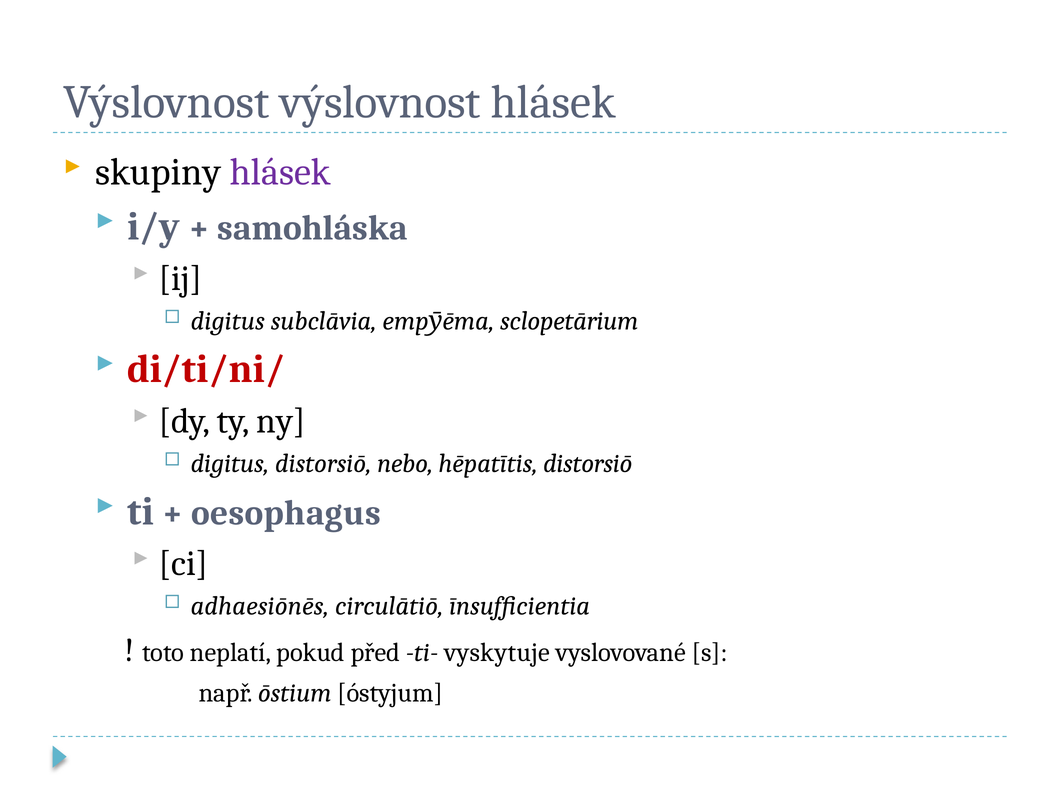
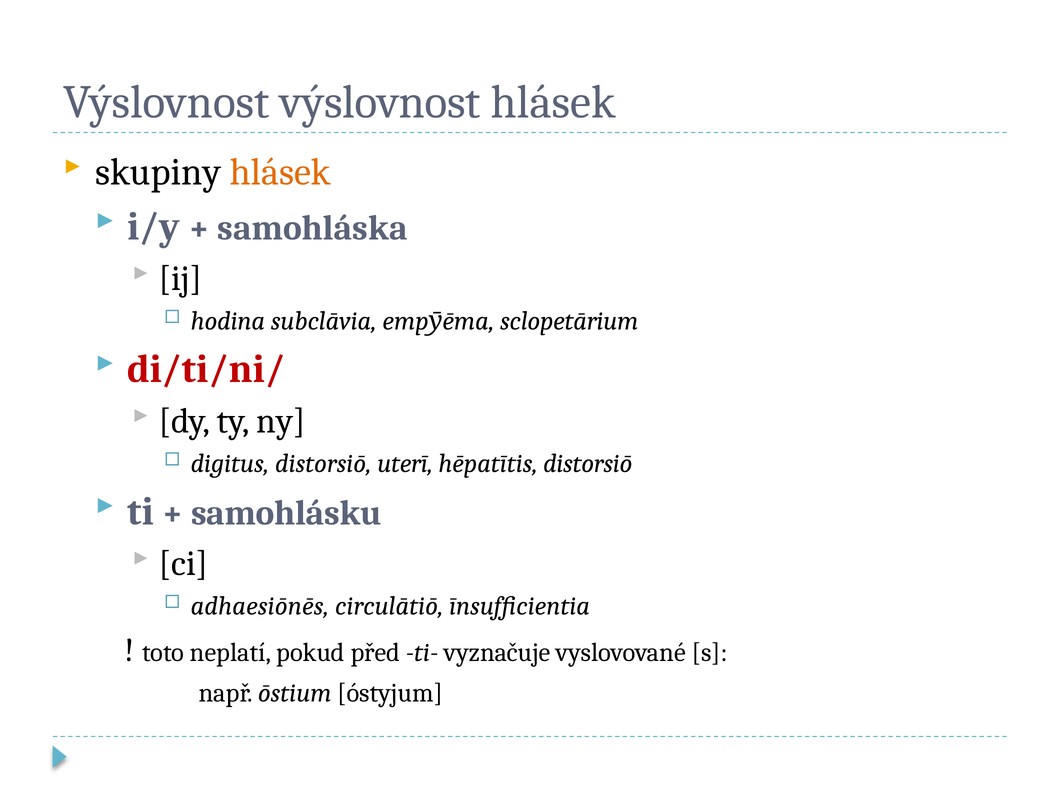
hlásek colour: purple -> orange (280, 172)
digitus: digitus -> hodina (228, 321)
nebo: nebo -> uterī (405, 463)
oesophagus: oesophagus -> samohlásku (286, 513)
vyskytuje: vyskytuje -> vyznačuje (497, 652)
